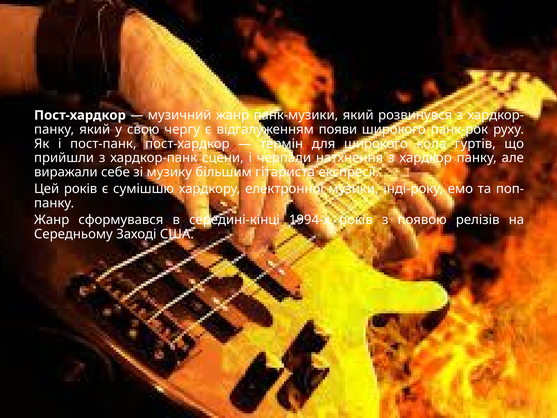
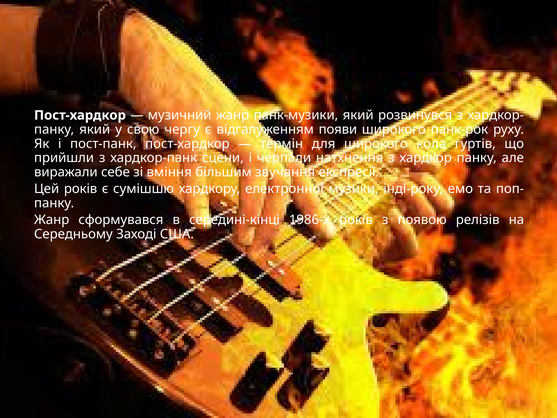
музику: музику -> вміння (169, 172)
гітариста: гітариста -> звучання (285, 172)
1994-х: 1994-х -> 1986-х (309, 220)
